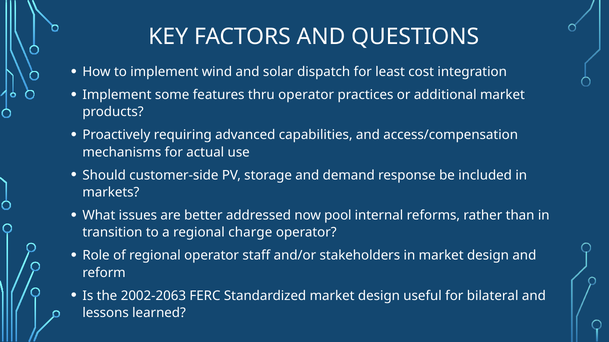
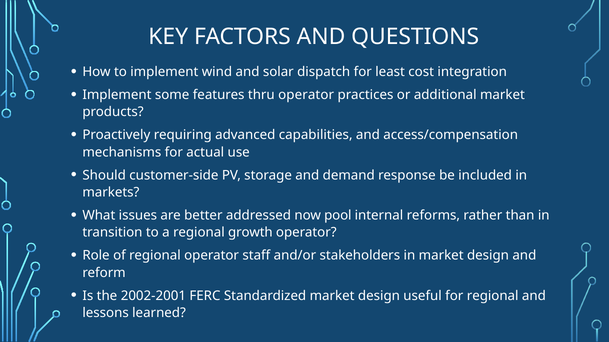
charge: charge -> growth (250, 233)
2002-2063: 2002-2063 -> 2002-2001 (153, 296)
for bilateral: bilateral -> regional (493, 296)
